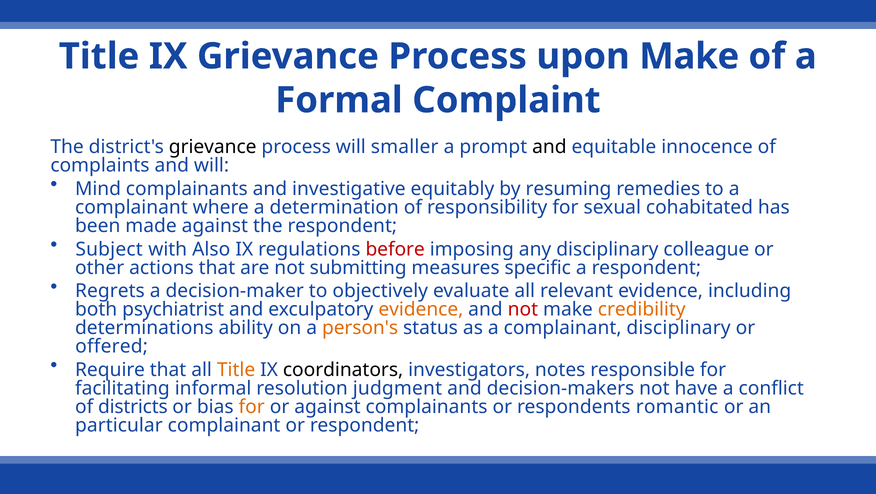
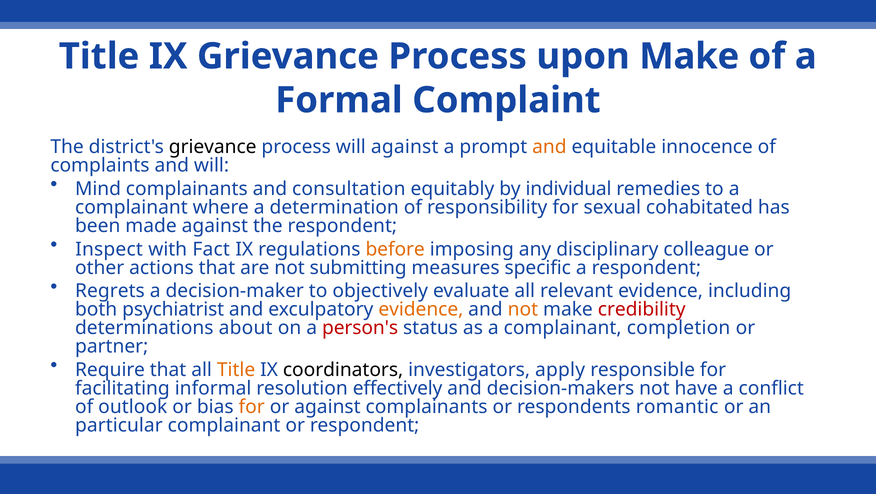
will smaller: smaller -> against (405, 147)
and colour: black -> orange (549, 147)
investigative: investigative -> consultation (349, 189)
resuming: resuming -> individual (569, 189)
Subject: Subject -> Inspect (109, 249)
Also: Also -> Fact (211, 249)
before colour: red -> orange (395, 249)
not colour: red -> orange (523, 310)
credibility colour: orange -> red (642, 310)
ability: ability -> about (246, 328)
person's colour: orange -> red (360, 328)
complainant disciplinary: disciplinary -> completion (679, 328)
offered: offered -> partner (112, 346)
notes: notes -> apply (560, 370)
judgment: judgment -> effectively (398, 388)
districts: districts -> outlook (133, 407)
